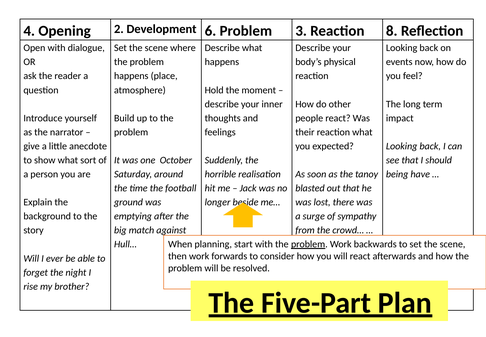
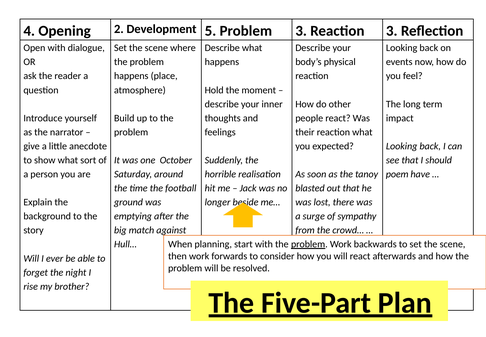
6: 6 -> 5 (210, 31)
Reaction 8: 8 -> 3 (392, 31)
being: being -> poem (397, 174)
